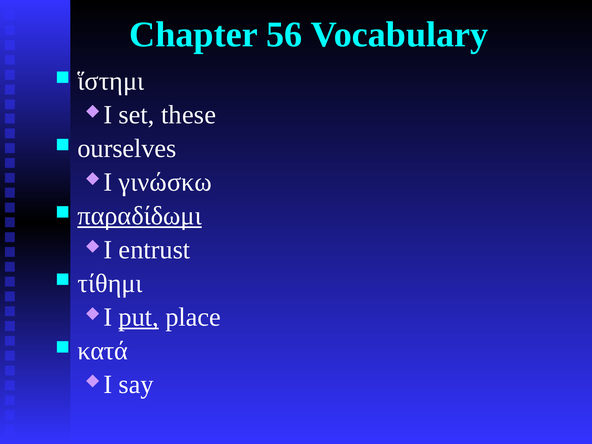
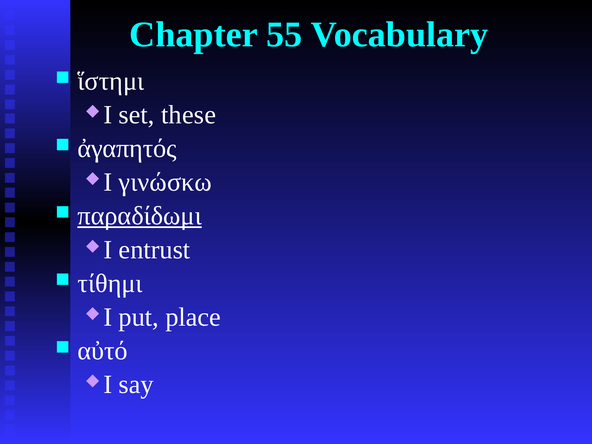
56: 56 -> 55 (284, 35)
ourselves: ourselves -> ἀγαπητός (127, 149)
put underline: present -> none (139, 317)
κατά: κατά -> αὐτό (103, 351)
